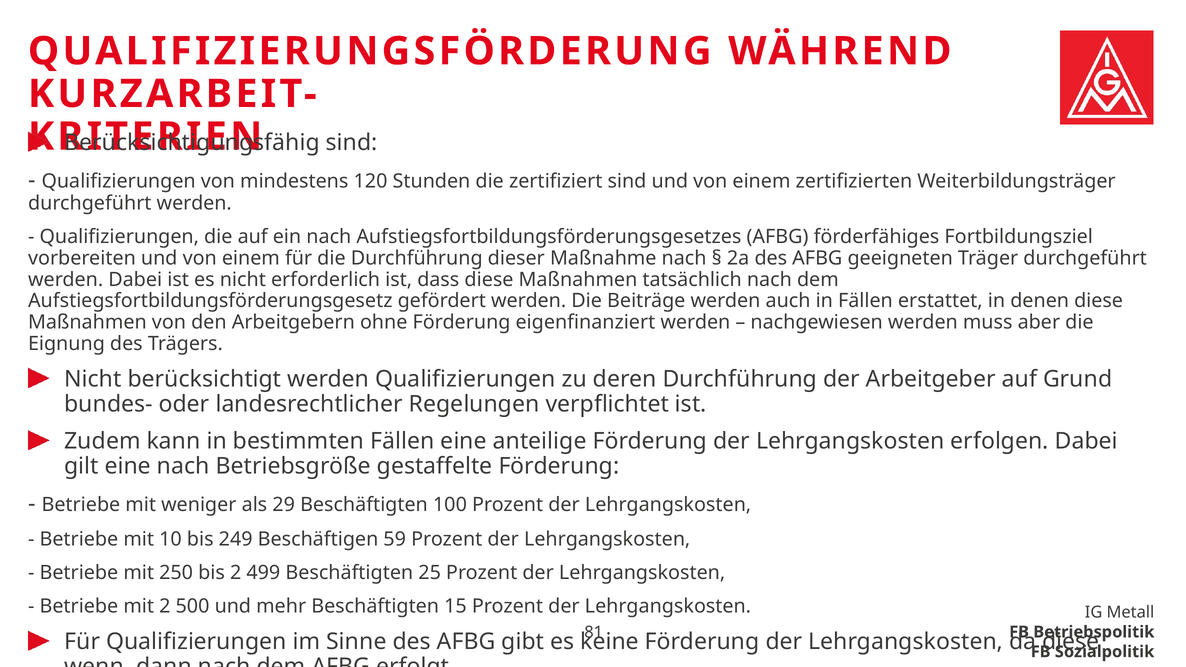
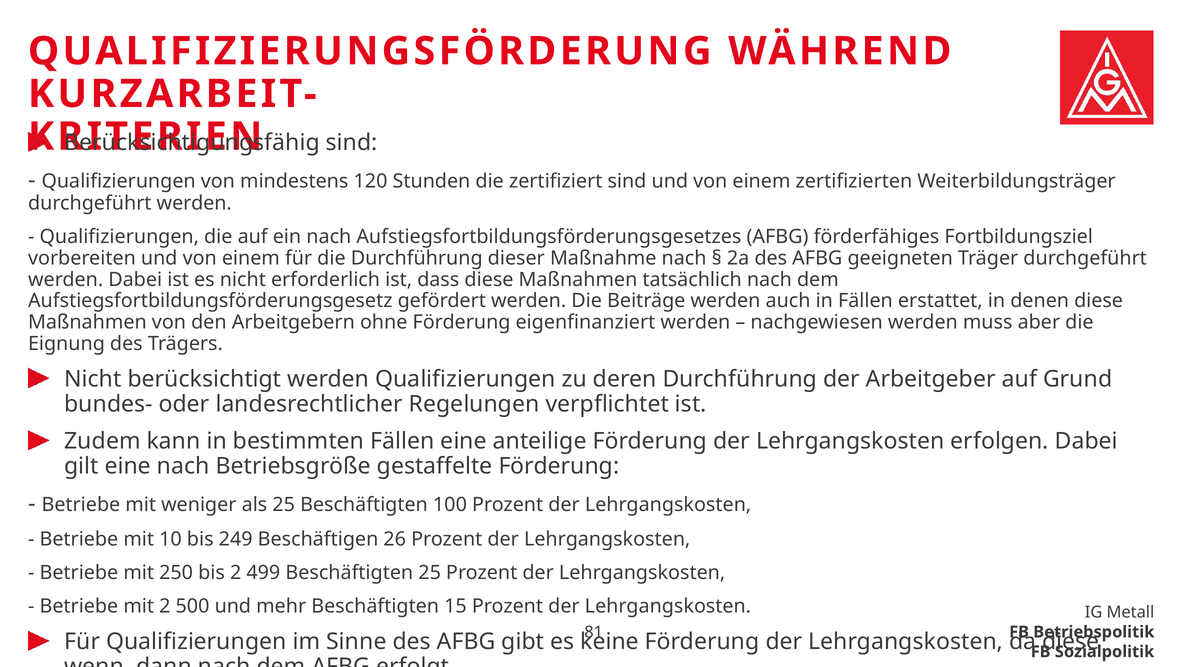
als 29: 29 -> 25 (284, 505)
59: 59 -> 26 (395, 539)
